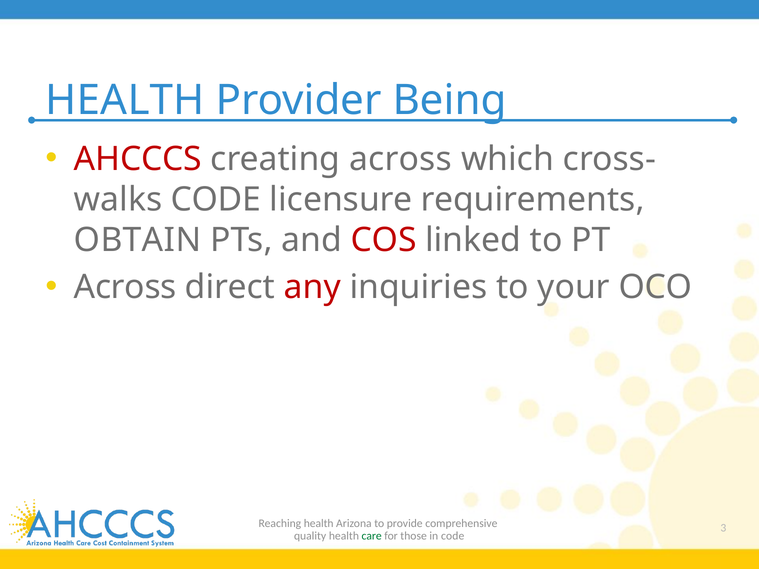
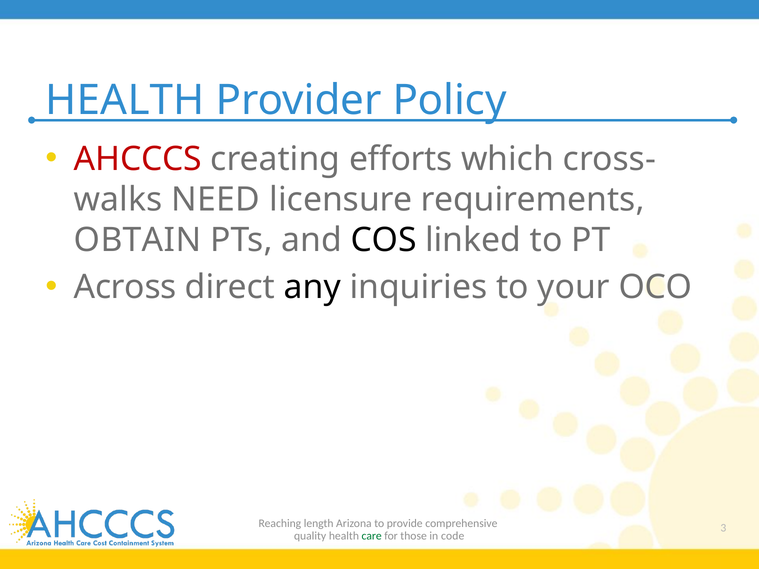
Being: Being -> Policy (450, 100)
creating across: across -> efforts (401, 159)
CODE: CODE -> NEED (216, 200)
COS colour: red -> black (384, 240)
any colour: red -> black (312, 287)
Reaching health: health -> length (319, 523)
